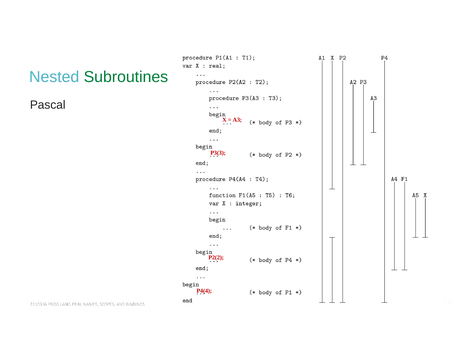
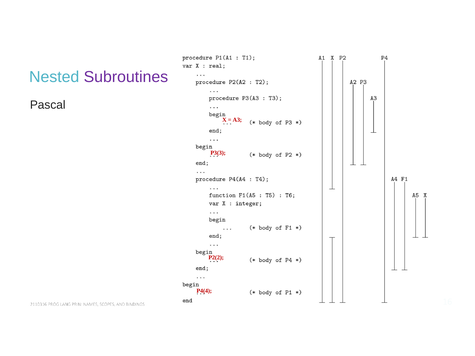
Subroutines colour: green -> purple (126, 77)
